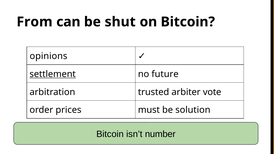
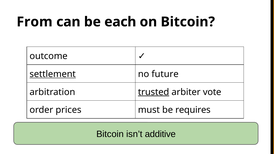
shut: shut -> each (120, 22)
opinions: opinions -> outcome (49, 56)
trusted underline: none -> present (154, 92)
solution: solution -> requires (193, 110)
number: number -> additive (160, 134)
